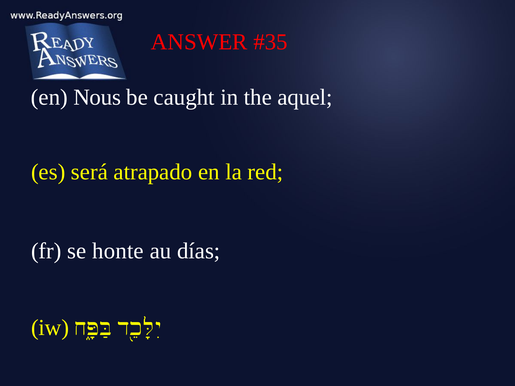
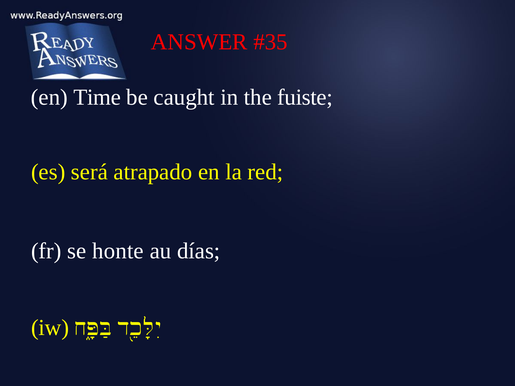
Nous: Nous -> Time (97, 97)
aquel: aquel -> fuiste (305, 97)
